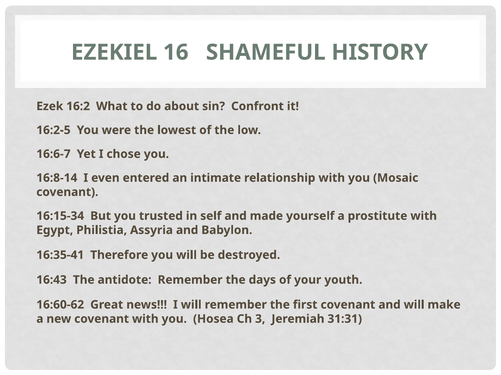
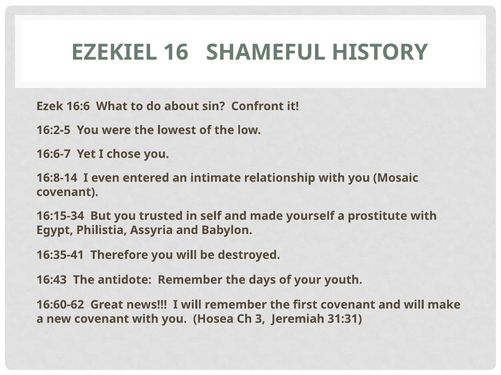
16:2: 16:2 -> 16:6 (78, 106)
